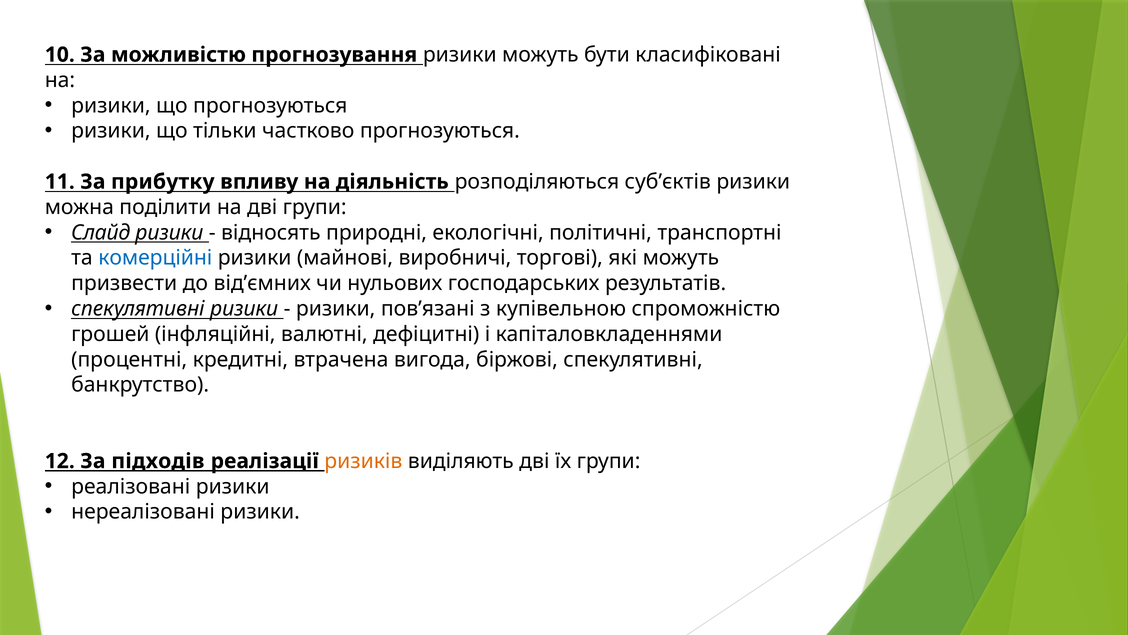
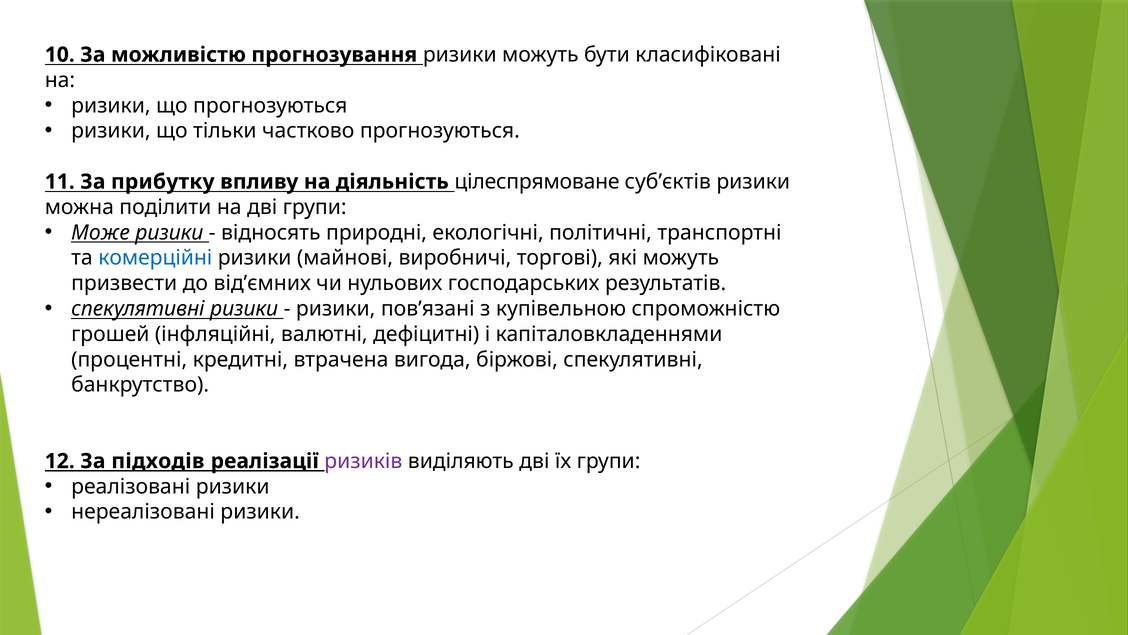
розподіляються: розподіляються -> цілеспрямоване (537, 182)
Слайд: Слайд -> Може (101, 232)
ризиків colour: orange -> purple (363, 461)
